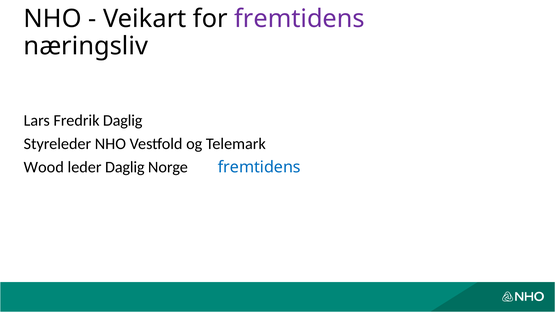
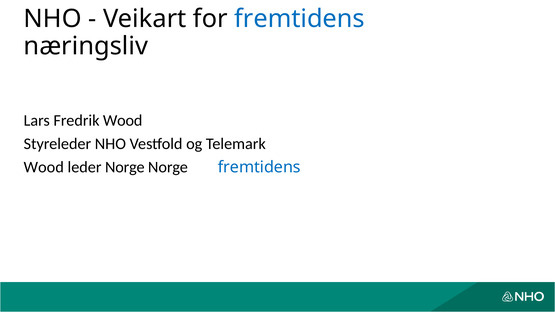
fremtidens colour: purple -> blue (300, 19)
Fredrik Daglig: Daglig -> Wood (123, 121)
leder Daglig: Daglig -> Norge (125, 167)
